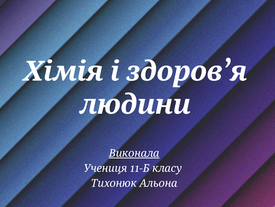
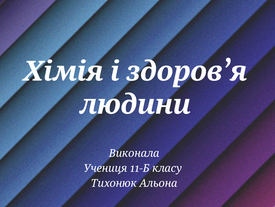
Виконала underline: present -> none (134, 153)
